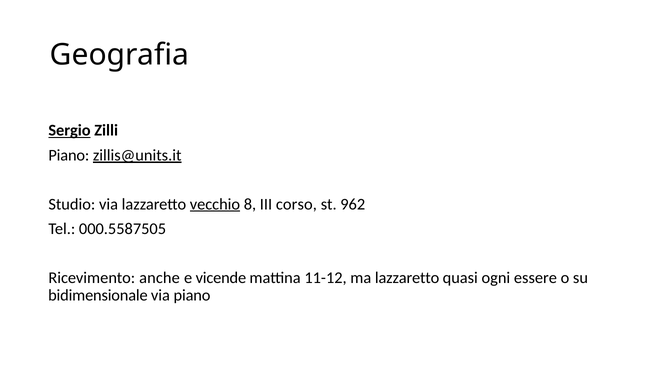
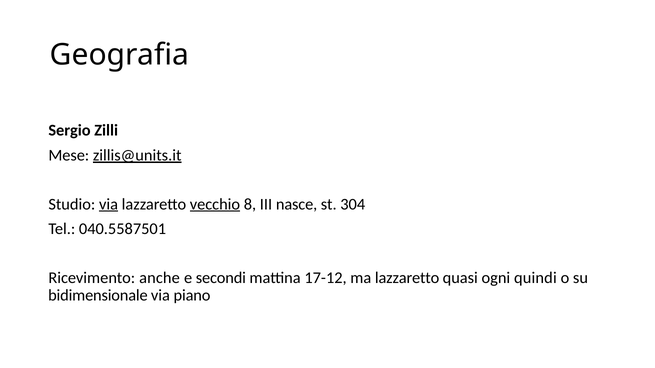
Sergio underline: present -> none (69, 131)
Piano: Piano -> Mese (69, 155)
via underline: none -> present (109, 204)
corso: corso -> nasce (297, 204)
962: 962 -> 304 (353, 204)
000.5587505: 000.5587505 -> 040.5587501 (123, 229)
vicende: vicende -> secondi (221, 278)
11-12: 11-12 -> 17-12 (326, 278)
essere: essere -> quindi (535, 278)
